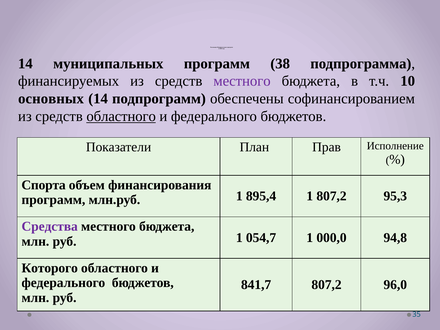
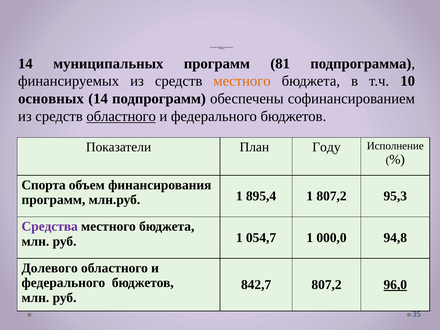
38: 38 -> 81 (280, 64)
местного colour: purple -> orange (242, 81)
План Прав: Прав -> Году (326, 147)
Которого: Которого -> Долевого (50, 268)
841,7: 841,7 -> 842,7 (256, 285)
96,0 underline: none -> present (395, 285)
